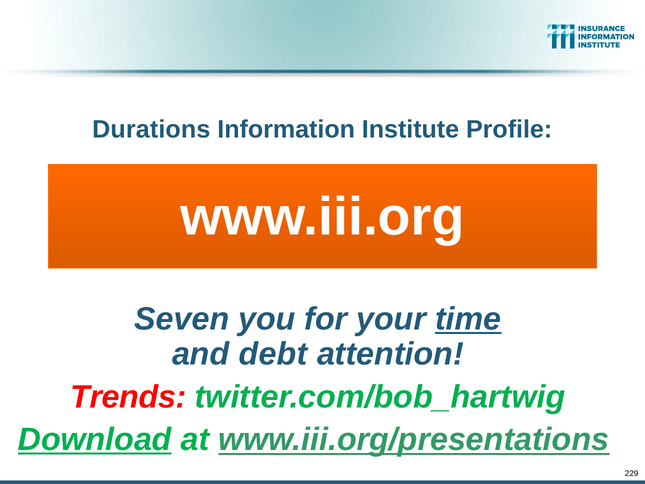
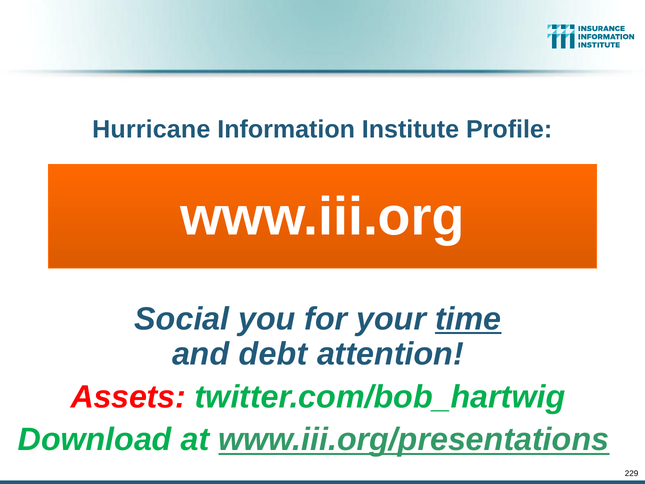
Durations: Durations -> Hurricane (151, 129)
Seven: Seven -> Social (182, 319)
Trends: Trends -> Assets (128, 397)
Download underline: present -> none (95, 440)
